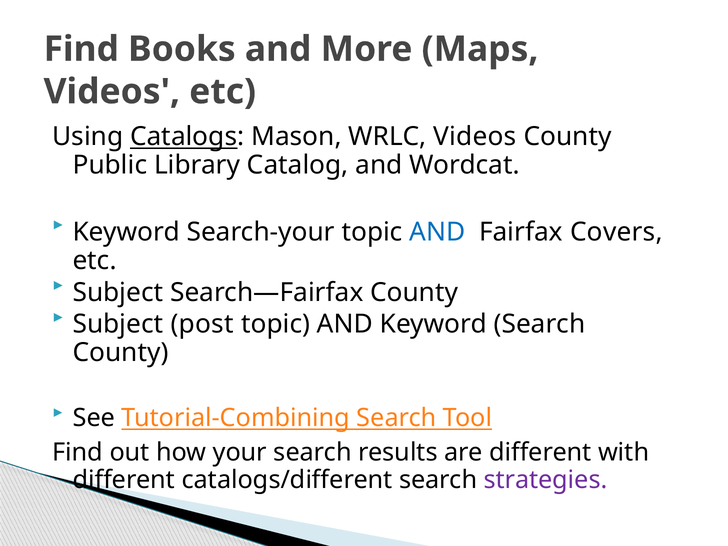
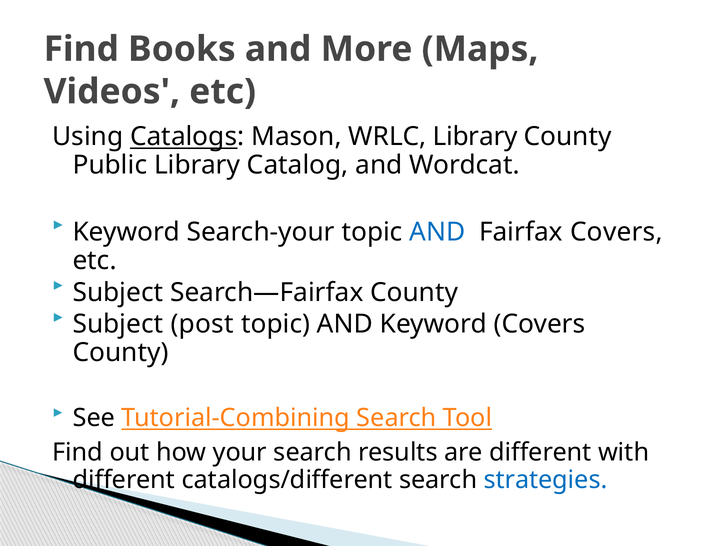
WRLC Videos: Videos -> Library (475, 136)
Keyword Search: Search -> Covers (540, 324)
strategies colour: purple -> blue (545, 480)
